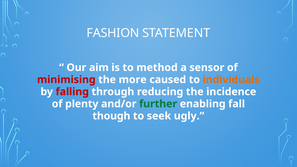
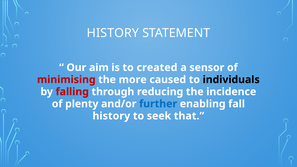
FASHION: FASHION -> HISTORY (113, 33)
method: method -> created (157, 68)
individuals colour: orange -> black (231, 80)
further colour: green -> blue (158, 104)
though: though -> history (111, 116)
ugly: ugly -> that (189, 116)
